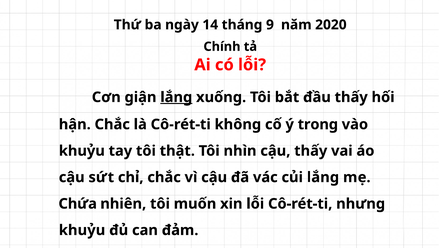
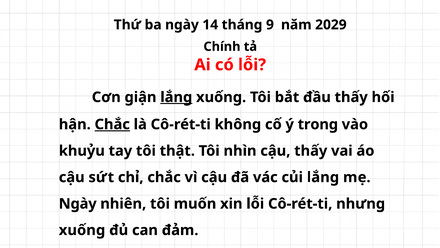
2020: 2020 -> 2029 (331, 25)
Chắc underline: none -> present (112, 124)
Chứa: Chứa -> Ngày (78, 203)
khuỷu: khuỷu -> xuống (82, 230)
